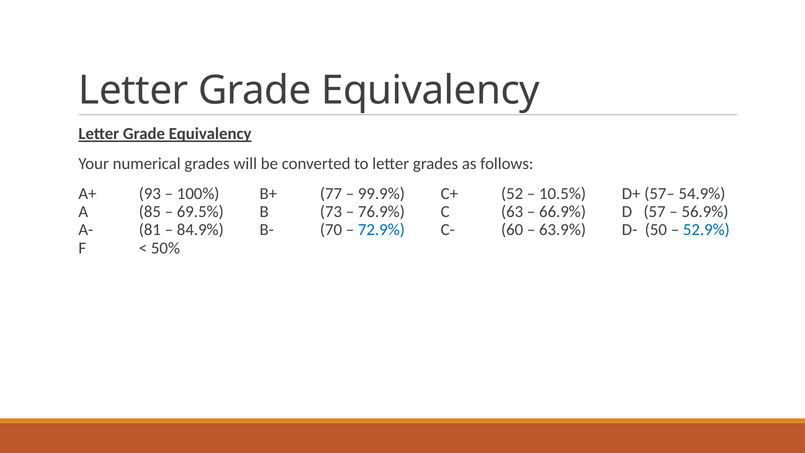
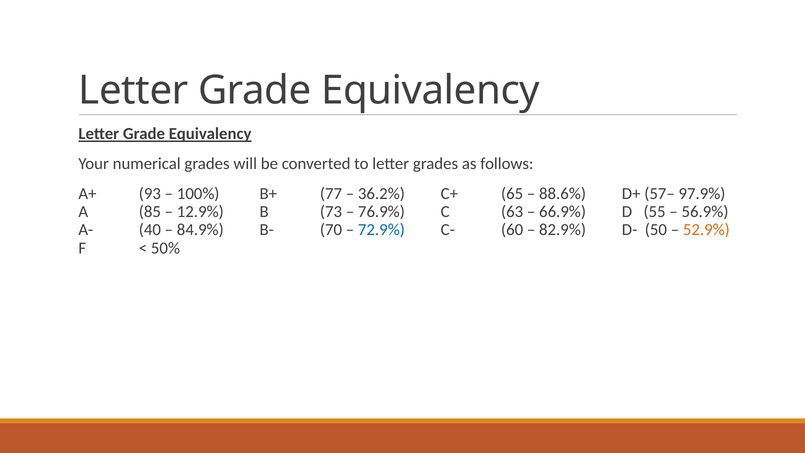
99.9%: 99.9% -> 36.2% (381, 194)
52: 52 -> 65 (512, 194)
10.5%: 10.5% -> 88.6% (563, 194)
54.9%: 54.9% -> 97.9% (702, 194)
69.5%: 69.5% -> 12.9% (200, 212)
57: 57 -> 55 (655, 212)
81: 81 -> 40 (150, 230)
63.9%: 63.9% -> 82.9% (563, 230)
52.9% colour: blue -> orange (706, 230)
